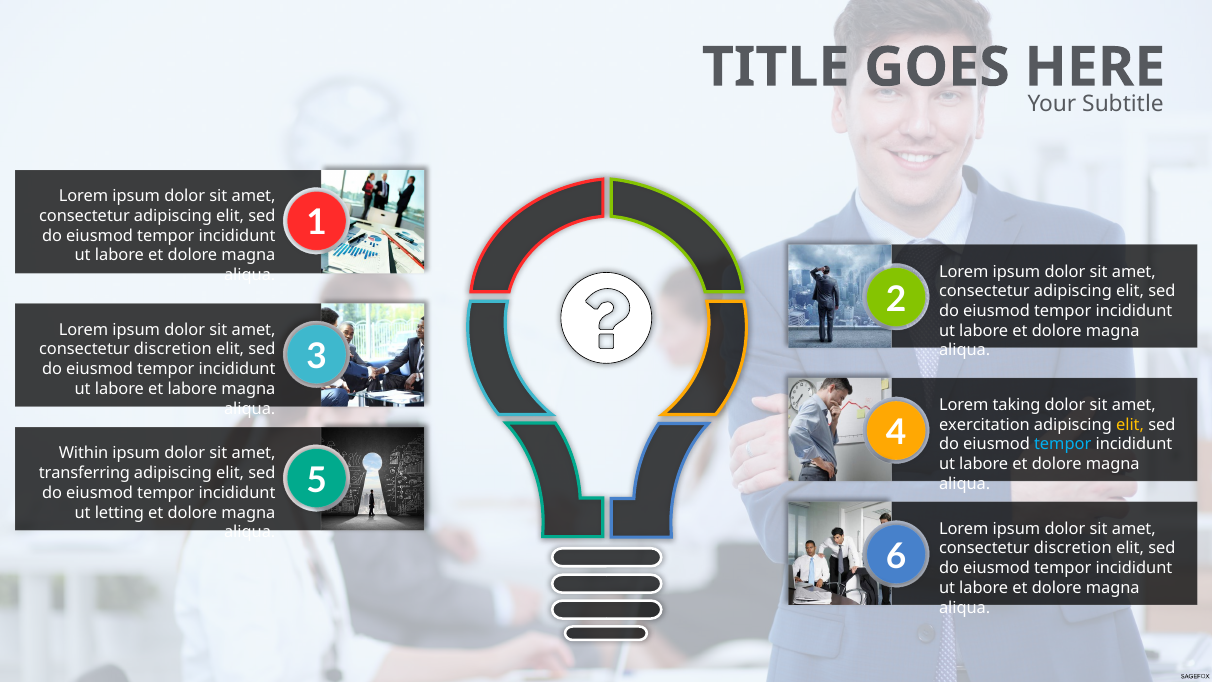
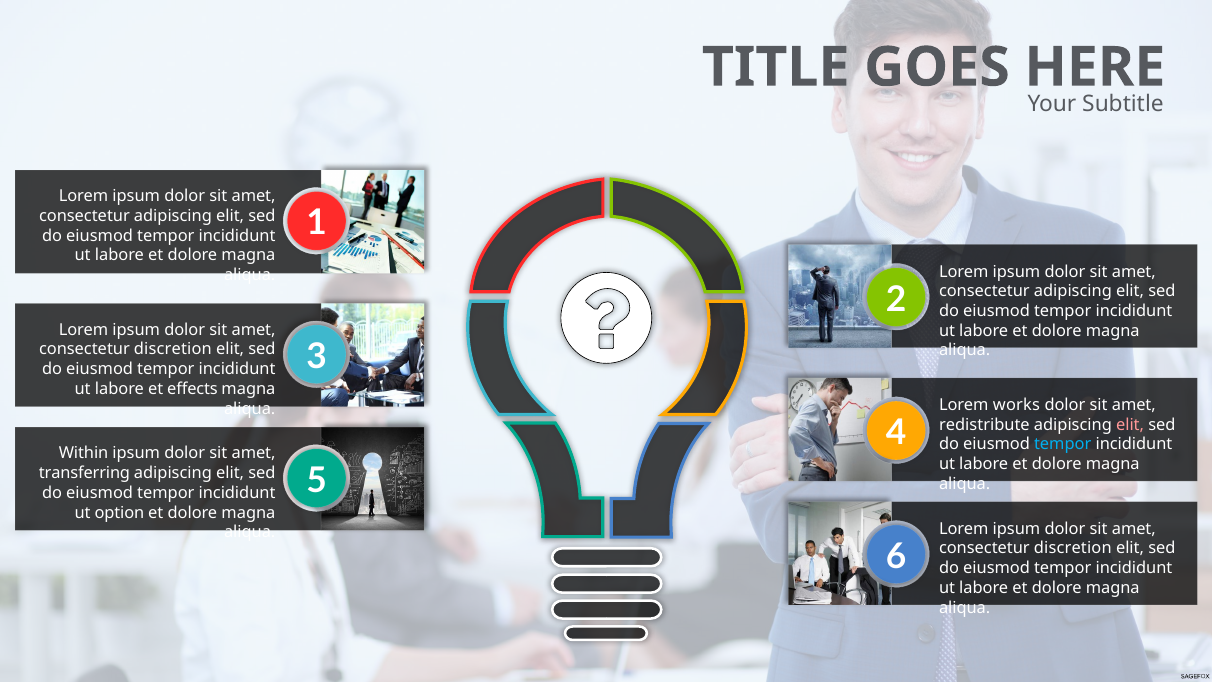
et labore: labore -> effects (192, 389)
taking: taking -> works (1016, 405)
exercitation: exercitation -> redistribute (984, 425)
elit colour: yellow -> pink (1130, 425)
letting: letting -> option (119, 513)
